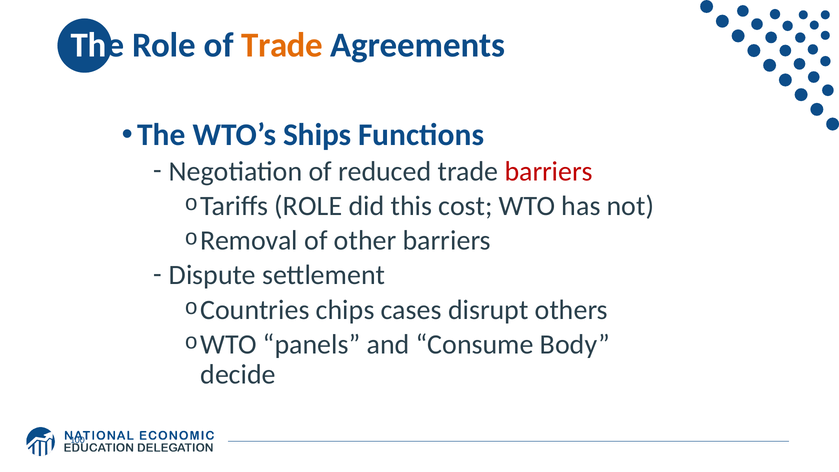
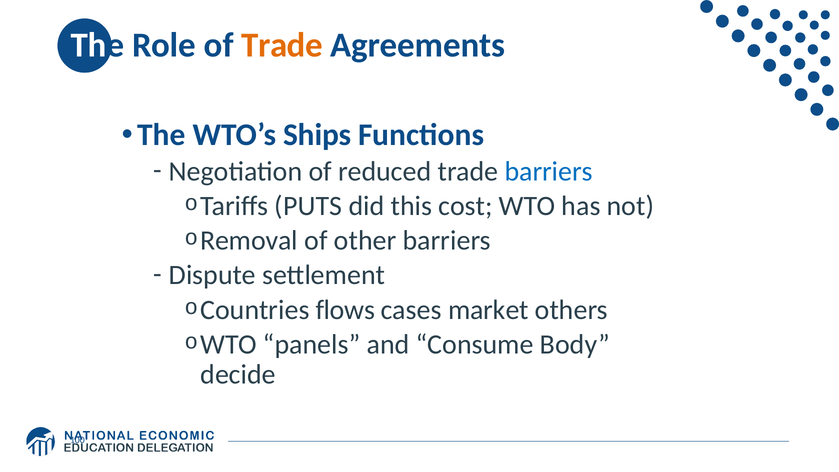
barriers colour: red -> blue (549, 171)
ROLE: ROLE -> PUTS (308, 206)
chips: chips -> flows (345, 310)
disrupt: disrupt -> market (488, 310)
